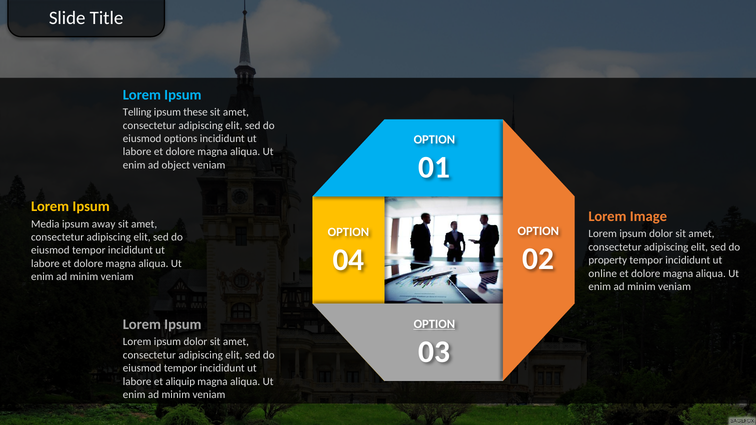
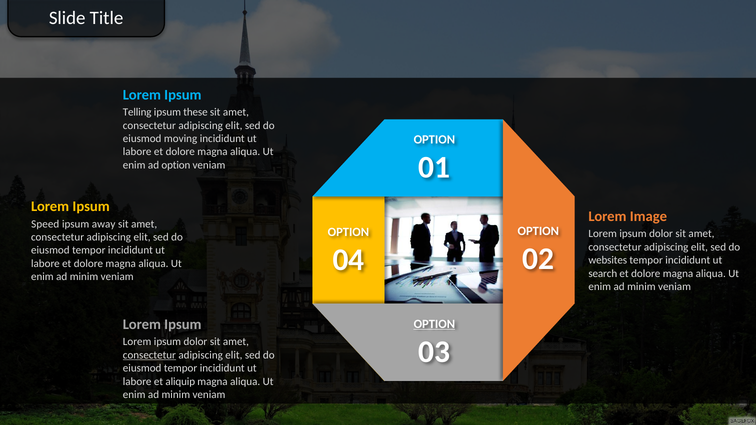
options: options -> moving (181, 139)
ad object: object -> option (176, 165)
Media: Media -> Speed (45, 224)
property: property -> websites (608, 260)
online: online -> search (603, 274)
consectetur underline: none -> present (149, 355)
